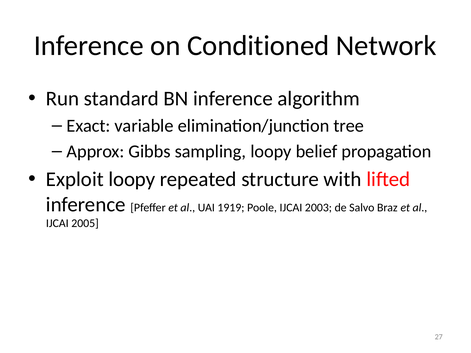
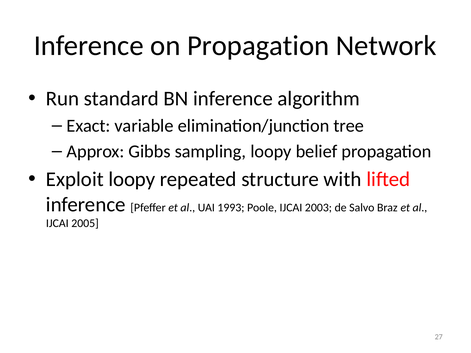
on Conditioned: Conditioned -> Propagation (258, 46)
1919: 1919 -> 1993 (231, 208)
